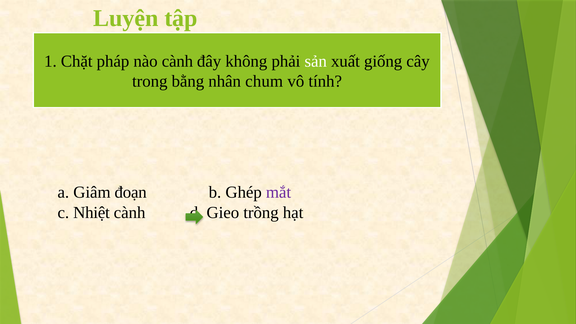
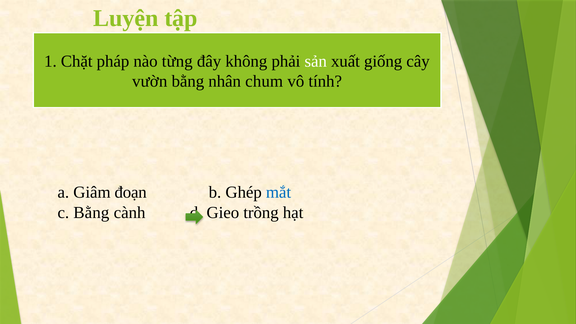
nào cành: cành -> từng (177, 61)
trong: trong -> vườn (150, 81)
mắt colour: purple -> blue (279, 192)
c Nhiệt: Nhiệt -> Bằng (91, 213)
